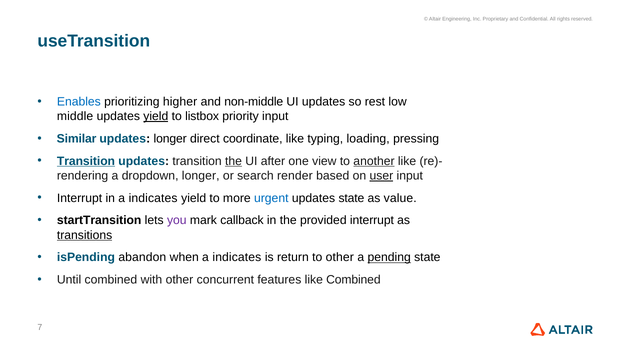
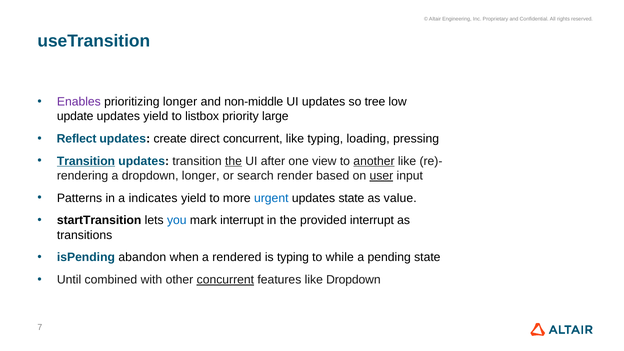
Enables colour: blue -> purple (79, 102)
prioritizing higher: higher -> longer (180, 102)
rest: rest -> tree (375, 102)
middle: middle -> update (75, 116)
yield underline: present -> none (156, 116)
priority input: input -> large (275, 116)
Similar: Similar -> Reflect (77, 139)
updates longer: longer -> create (170, 139)
direct coordinate: coordinate -> concurrent (253, 139)
Interrupt: Interrupt -> Patterns (80, 198)
you colour: purple -> blue (177, 220)
mark callback: callback -> interrupt (242, 220)
transitions underline: present -> none (85, 235)
when a indicates: indicates -> rendered (237, 257)
is return: return -> typing (293, 257)
to other: other -> while (340, 257)
pending underline: present -> none (389, 257)
concurrent underline: none -> present (225, 280)
like Combined: Combined -> Dropdown (353, 280)
